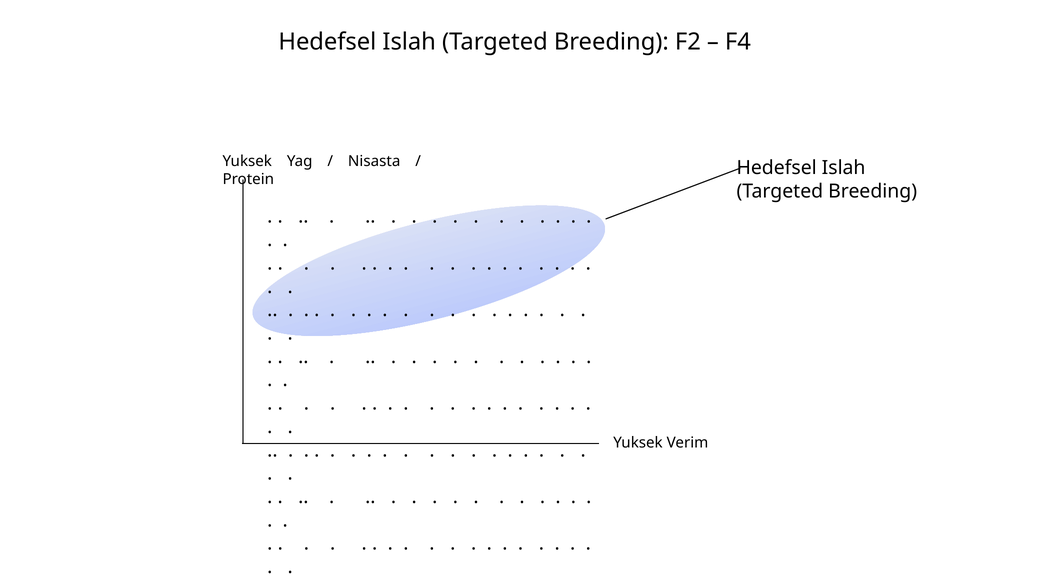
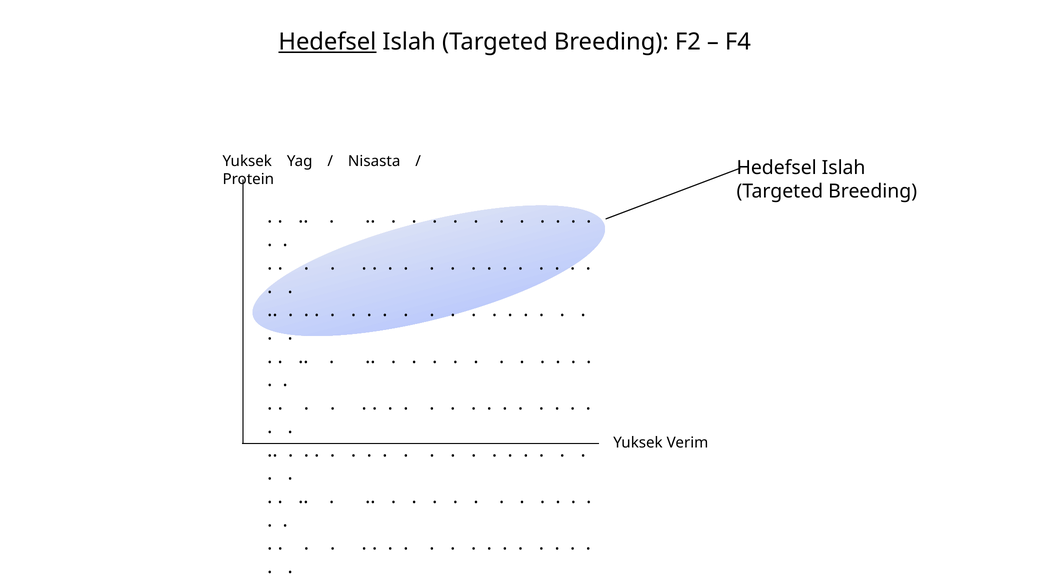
Hedefsel underline: none -> present (327, 42)
